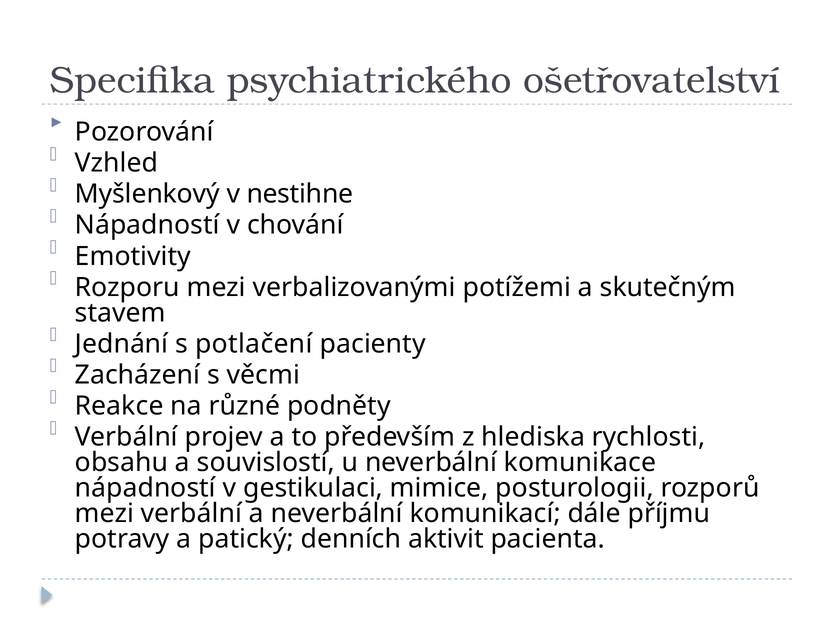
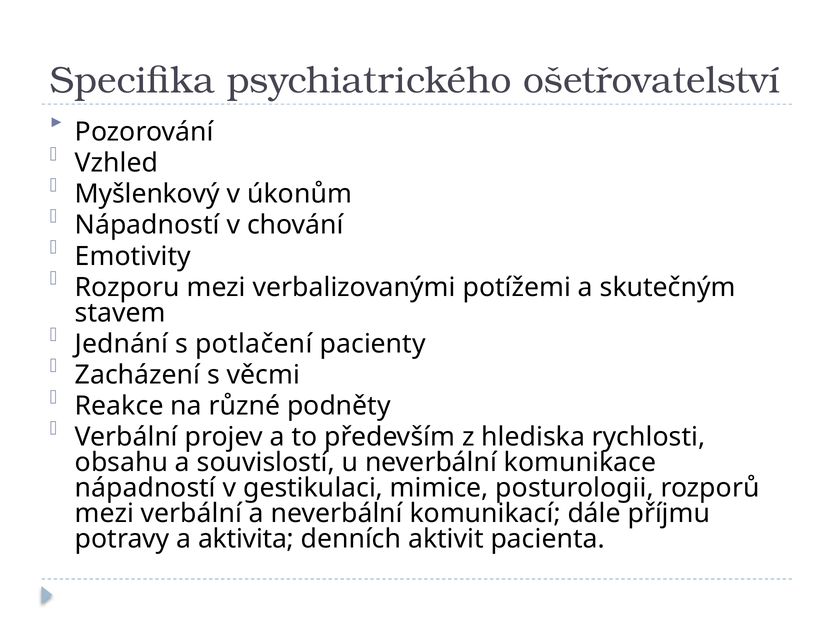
nestihne: nestihne -> úkonům (300, 194)
patický: patický -> aktivita (246, 540)
